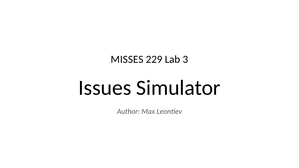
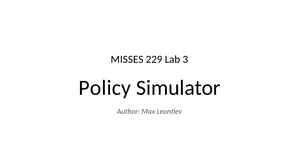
Issues: Issues -> Policy (105, 88)
